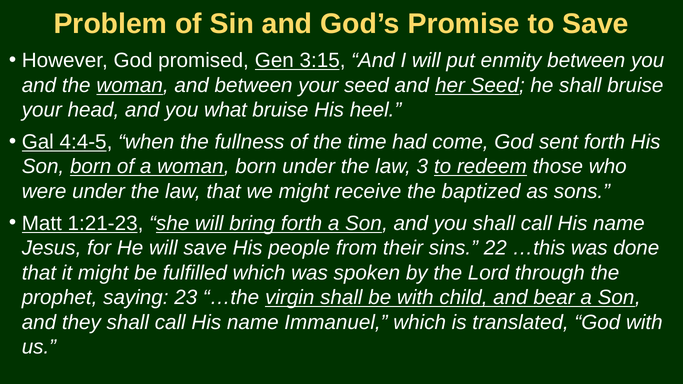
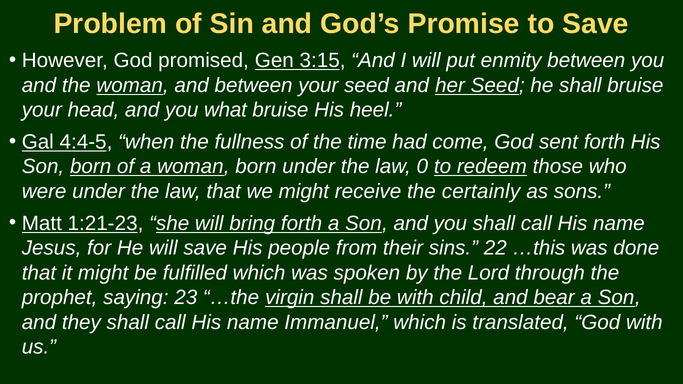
3: 3 -> 0 (422, 167)
baptized: baptized -> certainly (481, 192)
